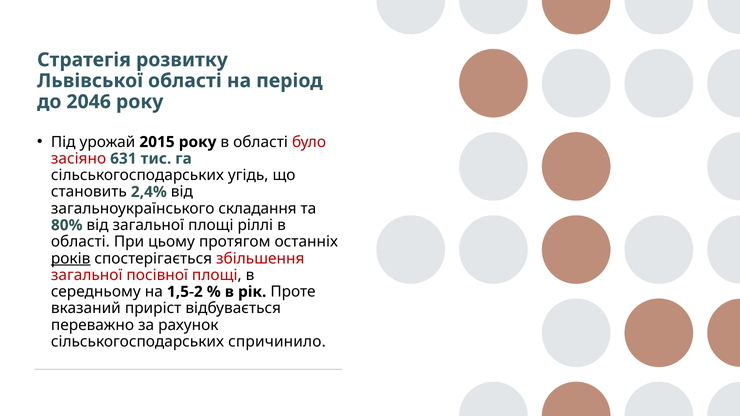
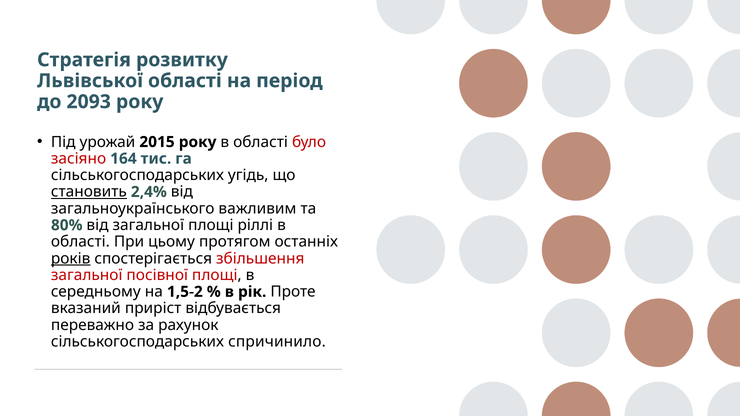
2046: 2046 -> 2093 (89, 102)
631: 631 -> 164 (123, 159)
становить underline: none -> present (89, 192)
складання: складання -> важливим (257, 209)
